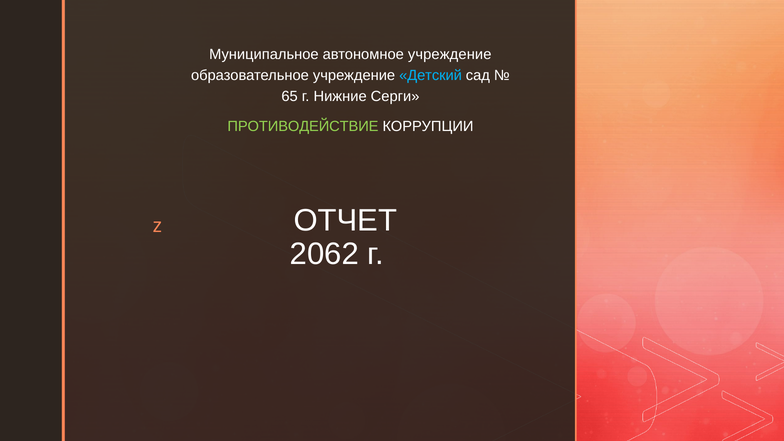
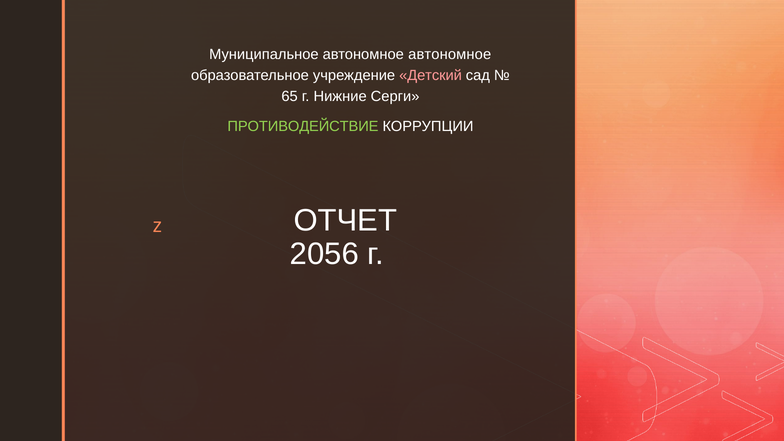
автономное учреждение: учреждение -> автономное (450, 54)
Детский colour: light blue -> pink (431, 75)
2062: 2062 -> 2056 (324, 254)
